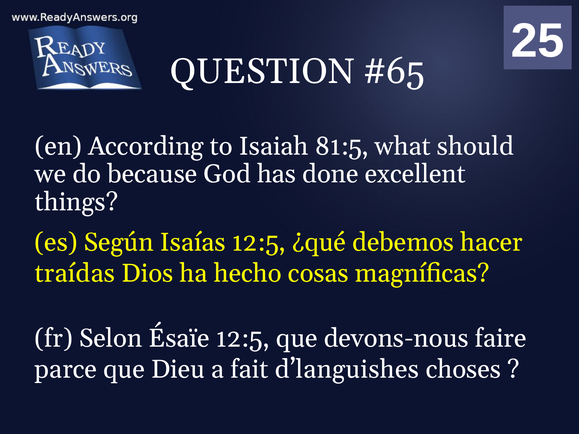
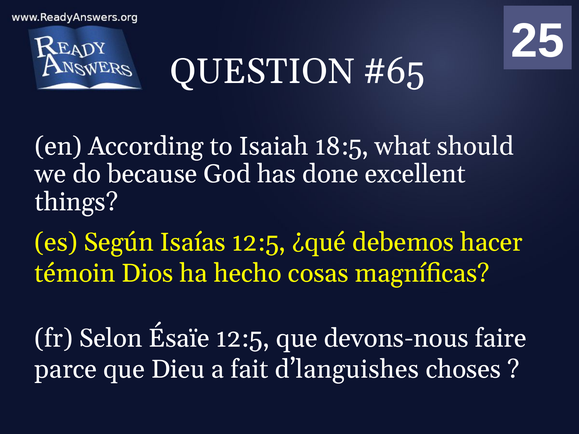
81:5: 81:5 -> 18:5 (342, 146)
traídas: traídas -> témoin (75, 273)
